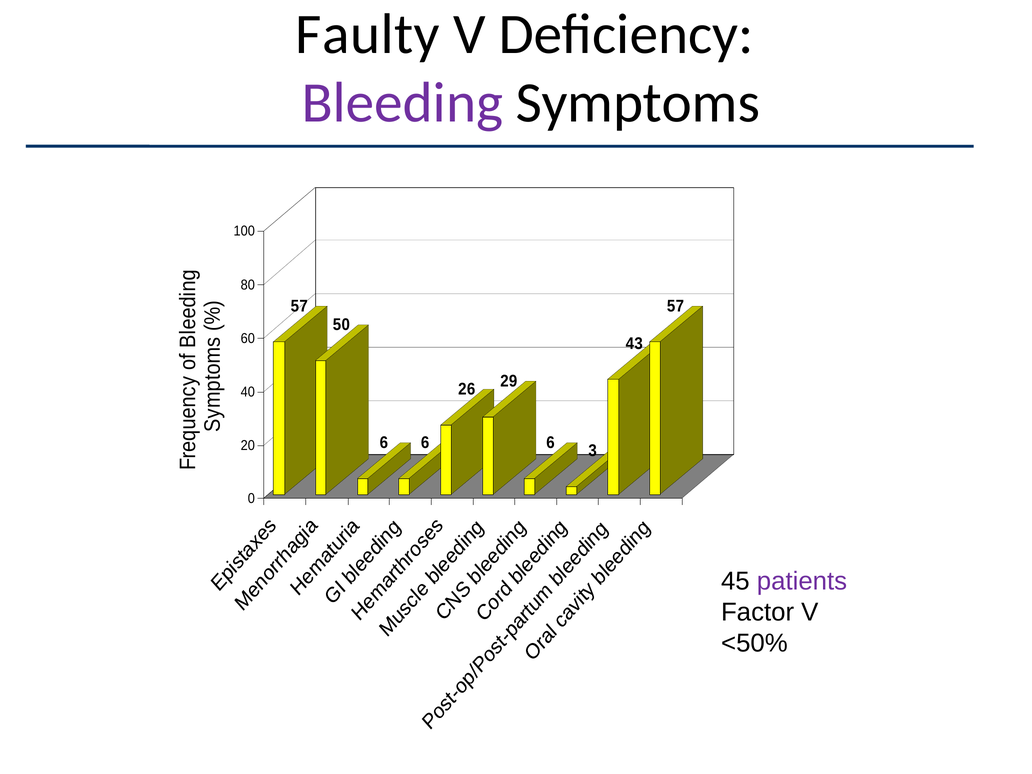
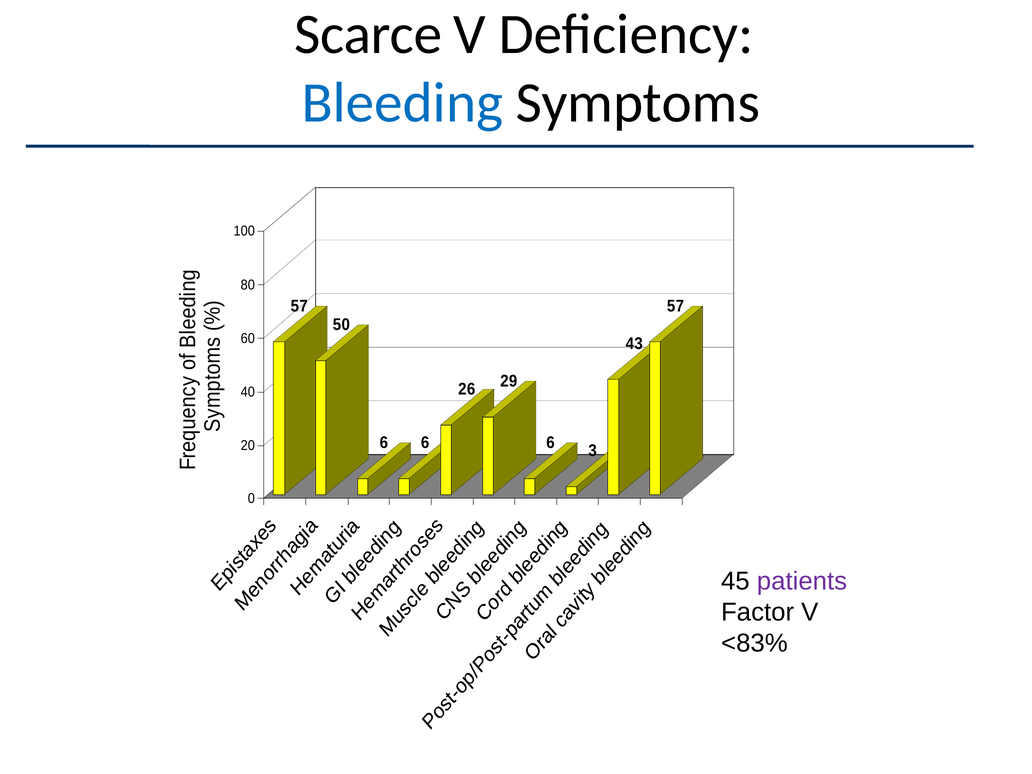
Faulty: Faulty -> Scarce (368, 34)
Bleeding colour: purple -> blue (402, 103)
<50%: <50% -> <83% (754, 643)
